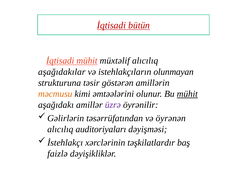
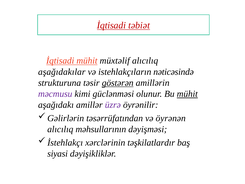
bütün: bütün -> təbiət (139, 25)
olunmayan: olunmayan -> nəticəsində (174, 72)
göstərən underline: none -> present (118, 83)
məcmusu colour: orange -> purple (55, 94)
əmtəələrini: əmtəələrini -> güclənməsi (113, 94)
auditoriyaları: auditoriyaları -> məhsullarının (101, 129)
faizlə: faizlə -> siyasi (58, 153)
